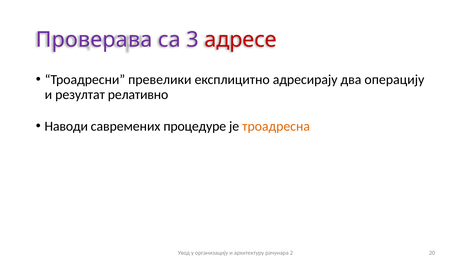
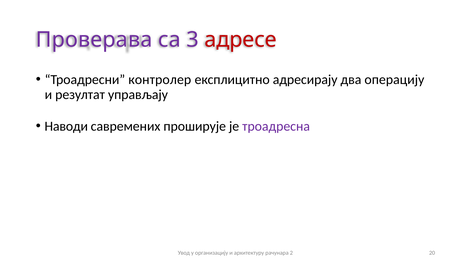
превелики: превелики -> контролер (160, 80)
релативно: релативно -> управљају (138, 94)
процедуре: процедуре -> проширује (195, 126)
троадресна colour: orange -> purple (276, 126)
